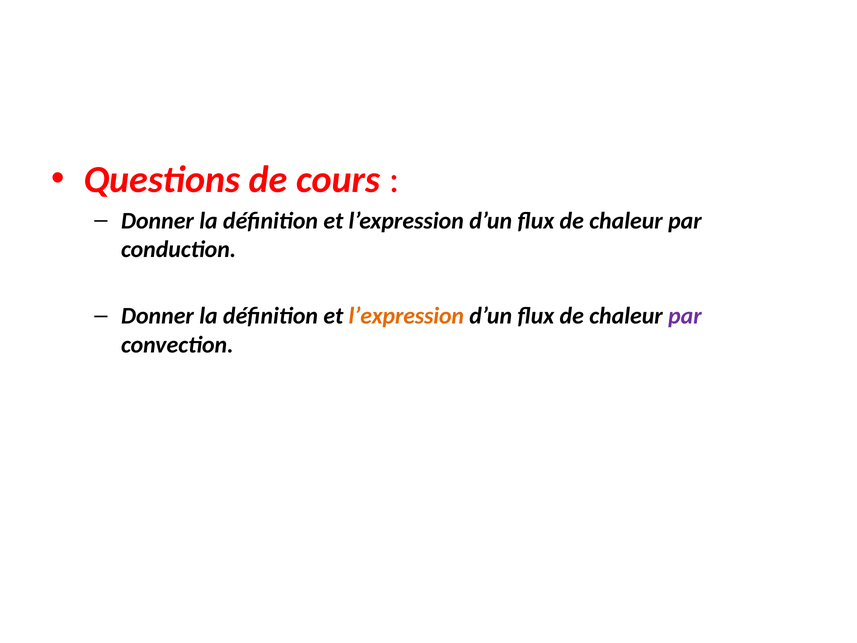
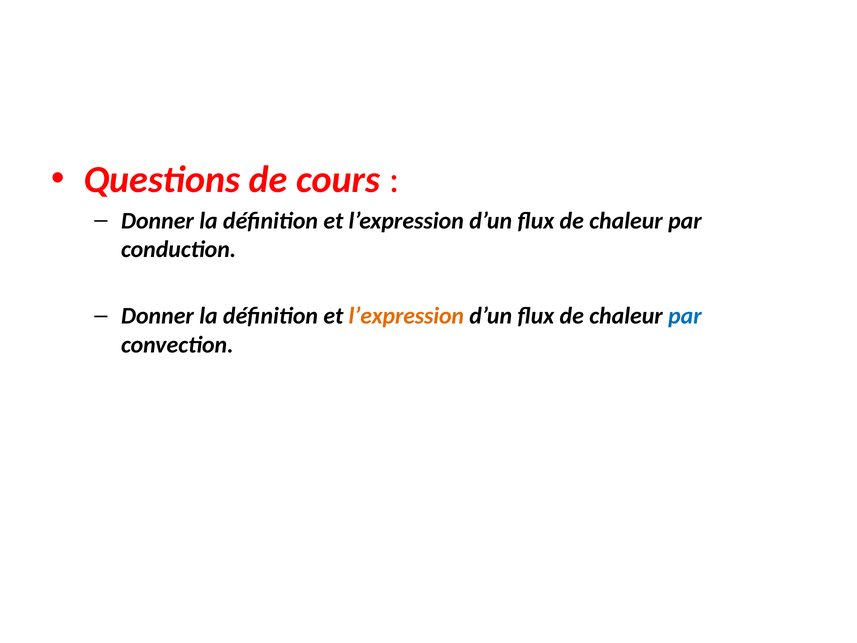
par colour: purple -> blue (685, 316)
